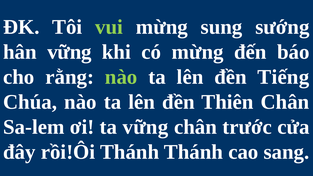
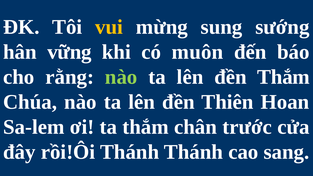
vui colour: light green -> yellow (109, 27)
có mừng: mừng -> muôn (197, 52)
đền Tiếng: Tiếng -> Thắm (284, 77)
Thiên Chân: Chân -> Hoan (285, 102)
ta vững: vững -> thắm (146, 127)
